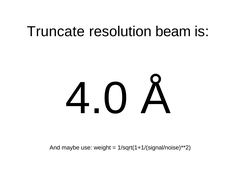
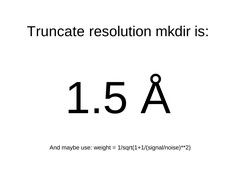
beam: beam -> mkdir (173, 31)
4.0: 4.0 -> 1.5 (97, 98)
